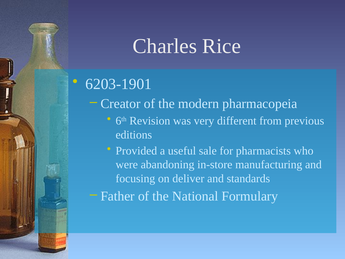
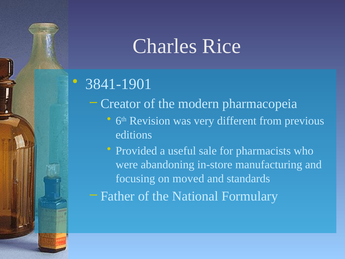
6203-1901: 6203-1901 -> 3841-1901 (119, 84)
deliver: deliver -> moved (188, 178)
